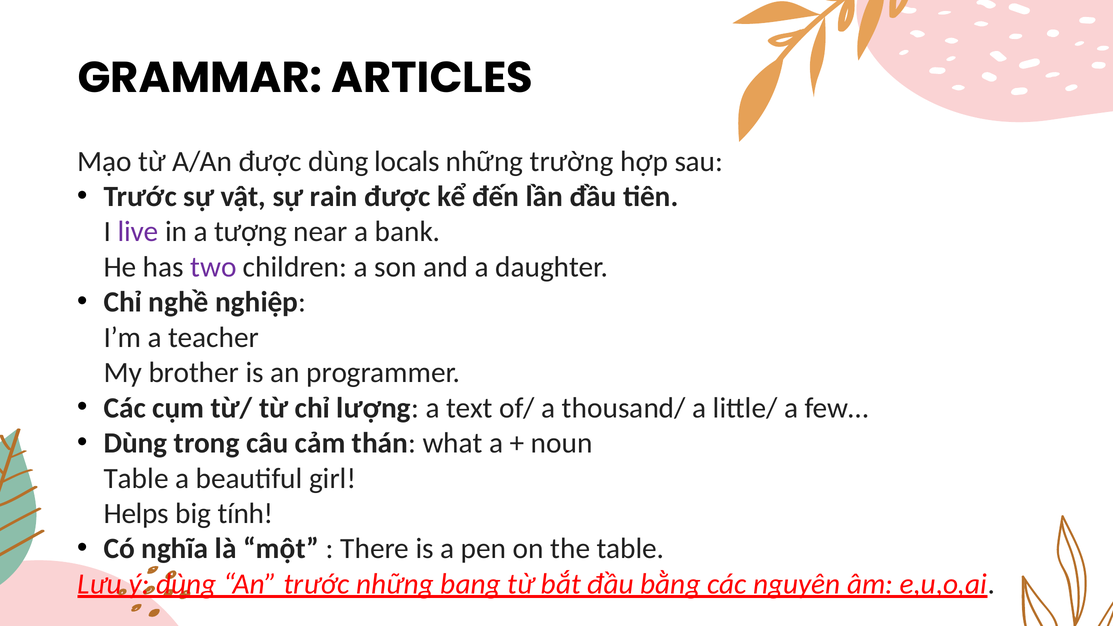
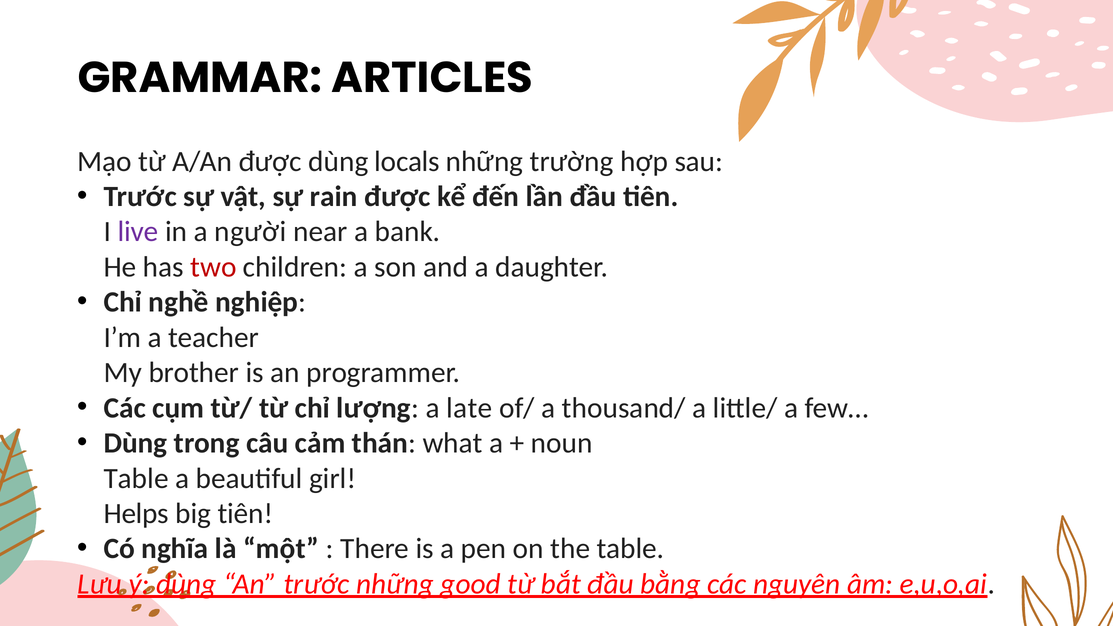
tượng: tượng -> người (250, 232)
two colour: purple -> red (213, 267)
text: text -> late (469, 408)
big tính: tính -> tiên (245, 514)
bang: bang -> good (471, 584)
